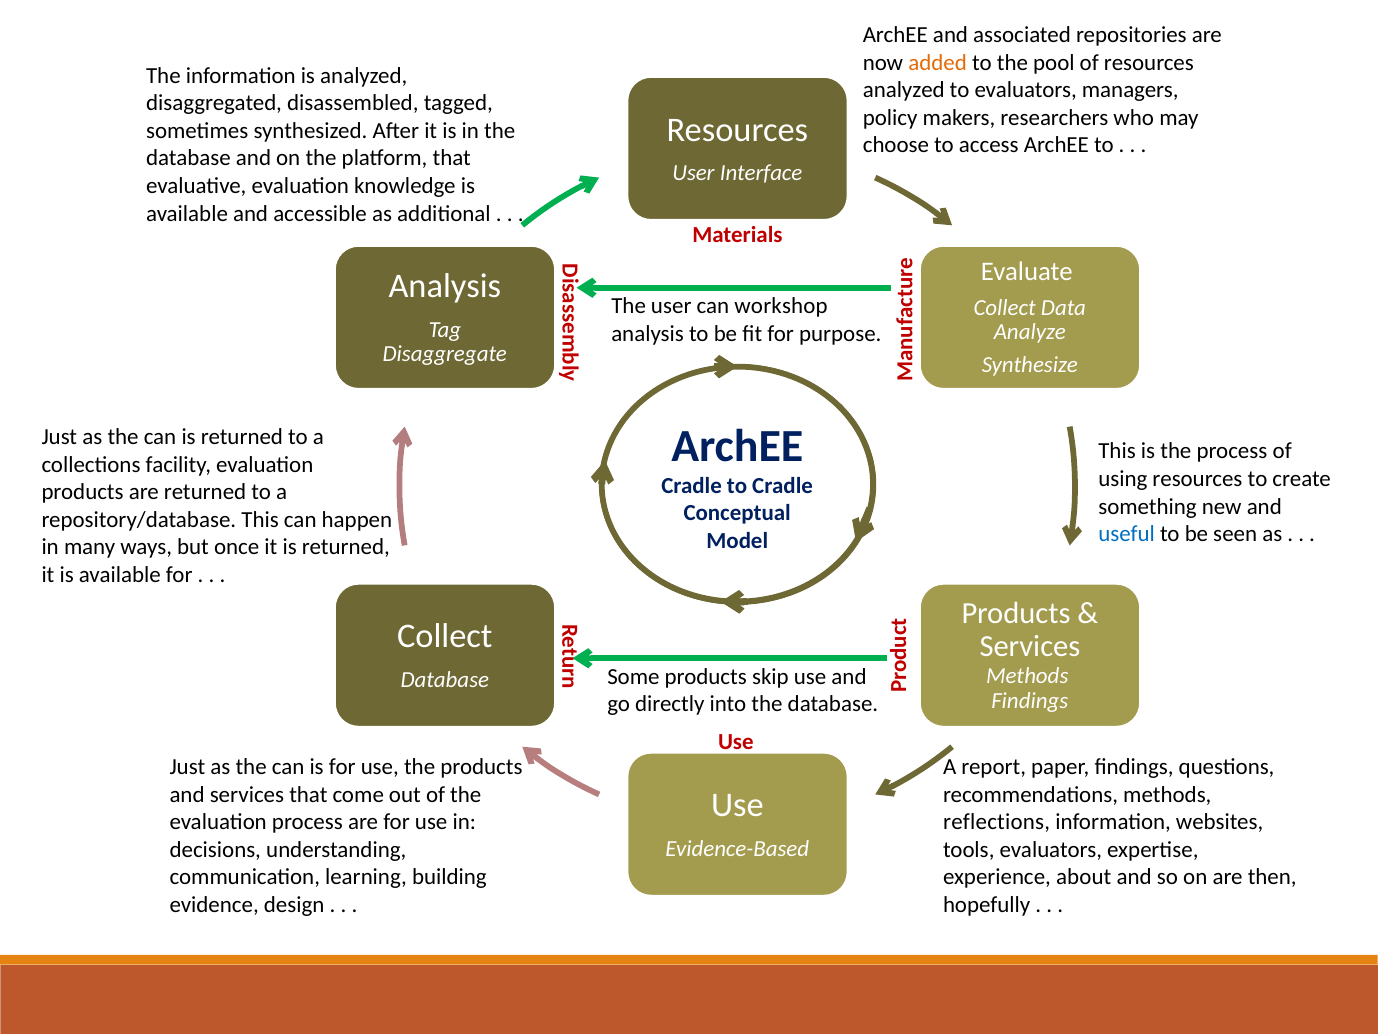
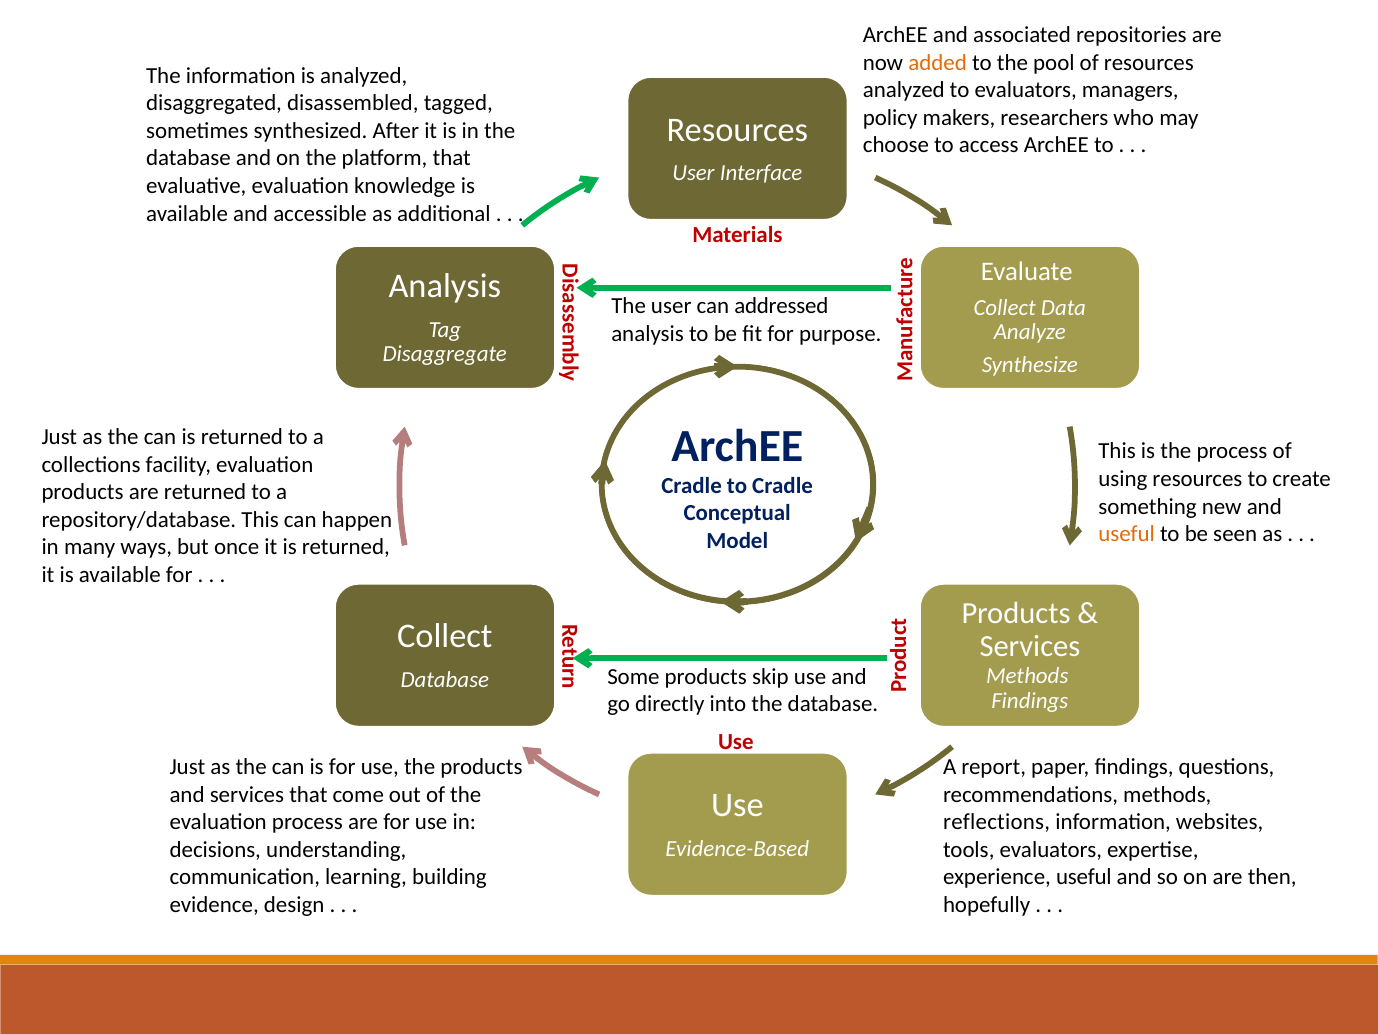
workshop: workshop -> addressed (781, 306)
useful colour: blue -> orange (1127, 534)
experience about: about -> useful (1084, 877)
